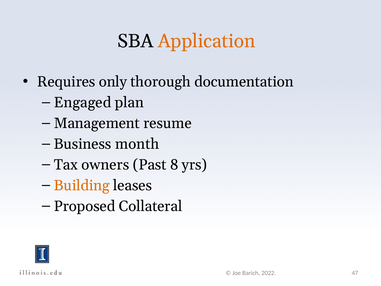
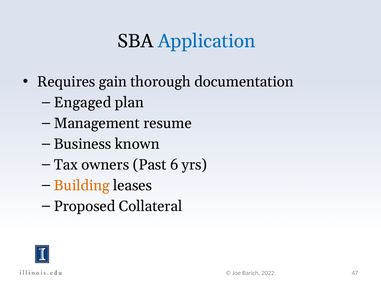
Application colour: orange -> blue (207, 41)
only: only -> gain (113, 82)
month: month -> known (137, 144)
8: 8 -> 6 (174, 165)
